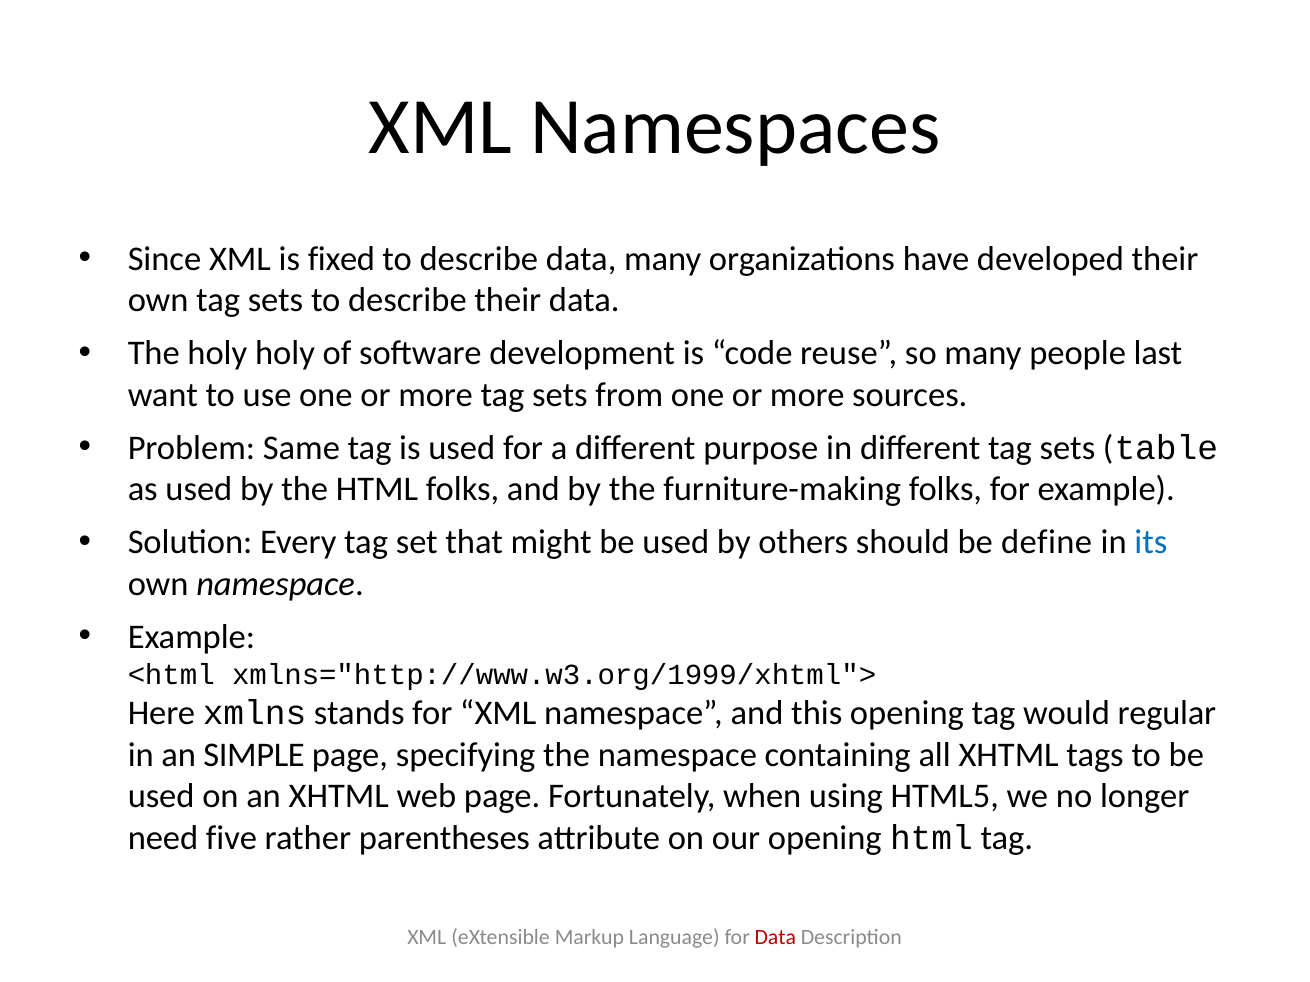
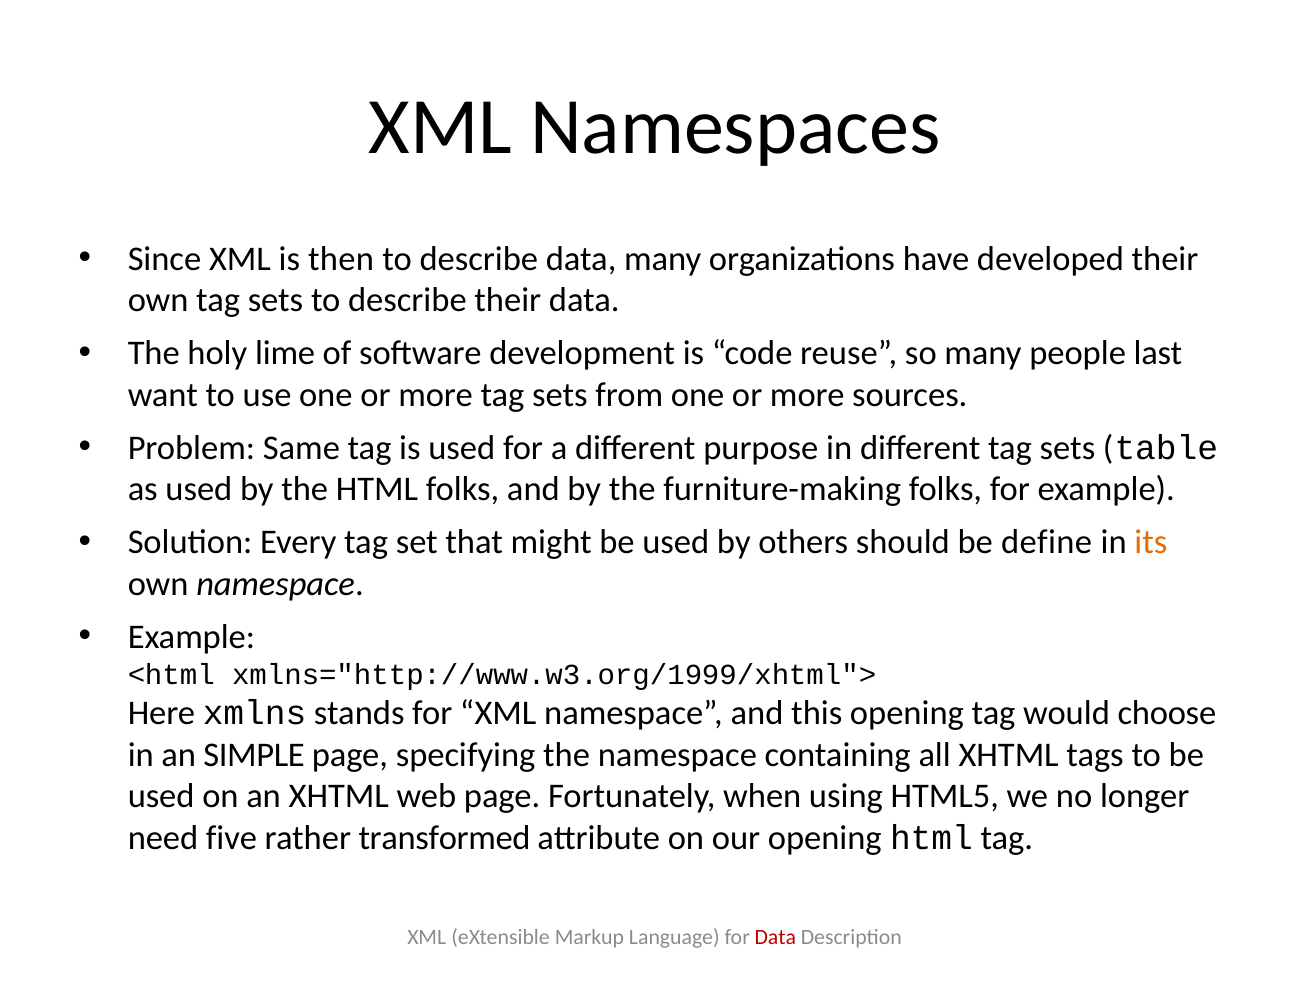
fixed: fixed -> then (341, 259)
holy holy: holy -> lime (285, 354)
its colour: blue -> orange (1151, 543)
regular: regular -> choose (1167, 714)
parentheses: parentheses -> transformed (445, 838)
